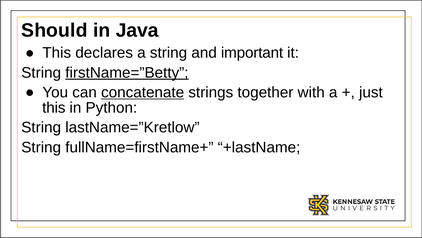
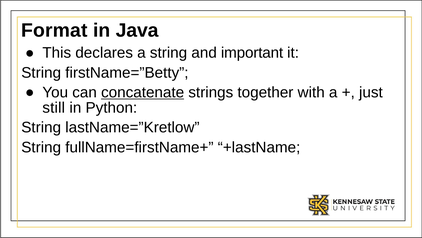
Should: Should -> Format (54, 30)
firstName=”Betty underline: present -> none (127, 72)
this: this -> still (54, 108)
